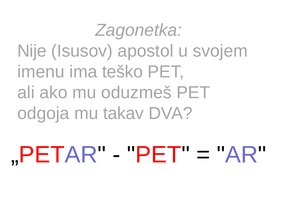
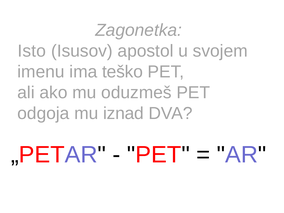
Nije: Nije -> Isto (32, 51)
takav: takav -> iznad (123, 113)
